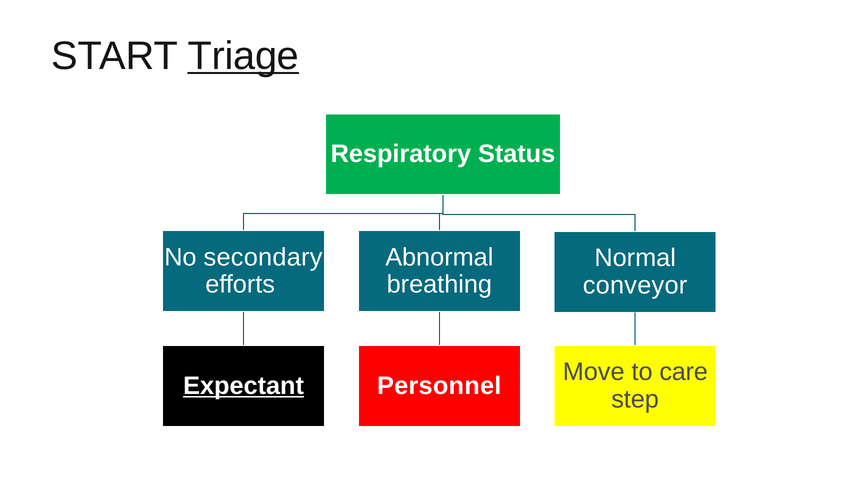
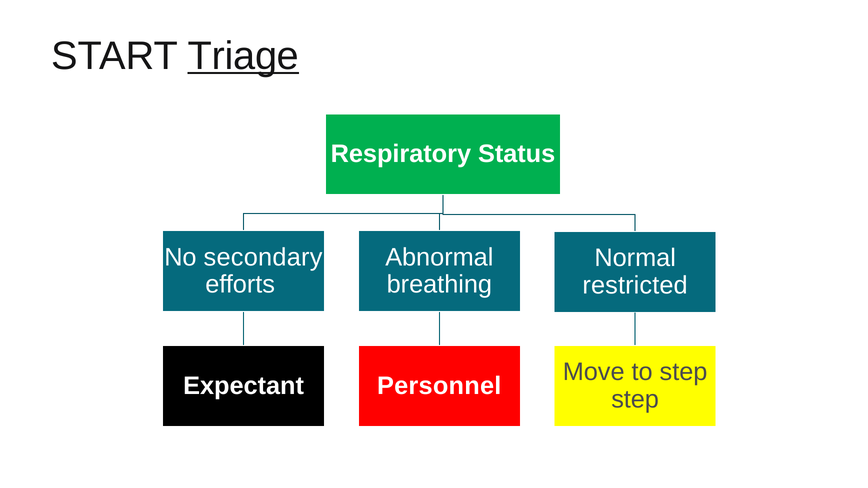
conveyor: conveyor -> restricted (635, 286)
to care: care -> step (684, 372)
Expectant underline: present -> none (244, 386)
